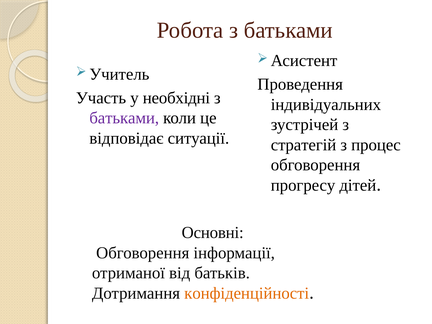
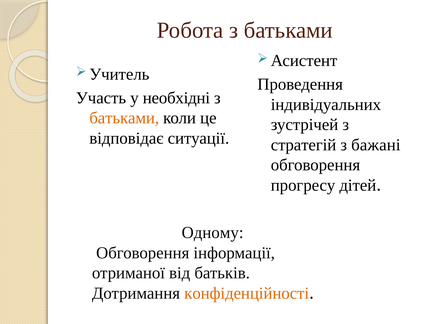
батьками colour: purple -> orange (124, 118)
процес: процес -> бажані (376, 145)
Основні: Основні -> Одному (213, 233)
